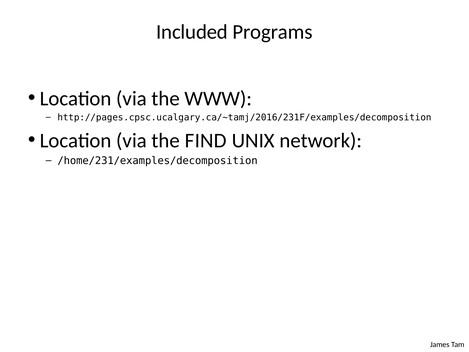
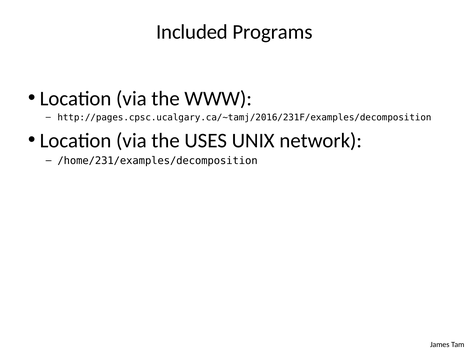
FIND: FIND -> USES (206, 140)
